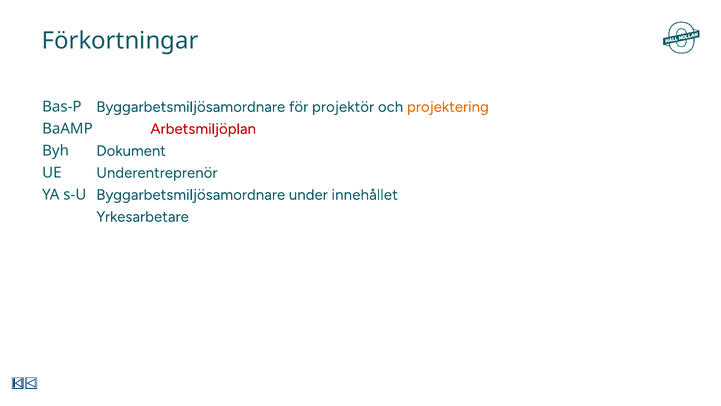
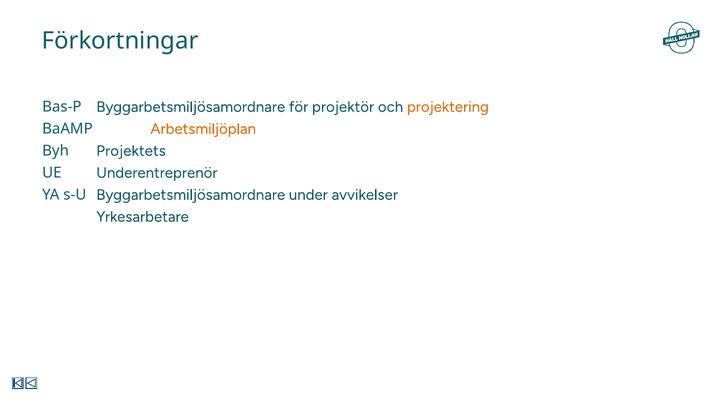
Arbetsmiljöplan colour: red -> orange (203, 129)
Dokument: Dokument -> Projektets (131, 151)
innehållet: innehållet -> avvikelser (365, 195)
